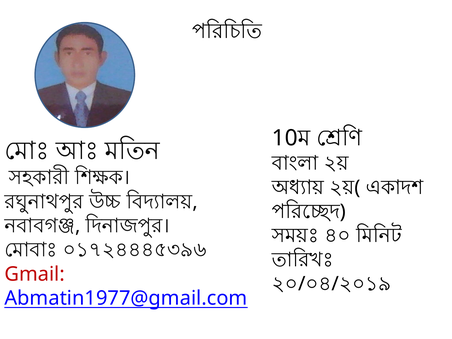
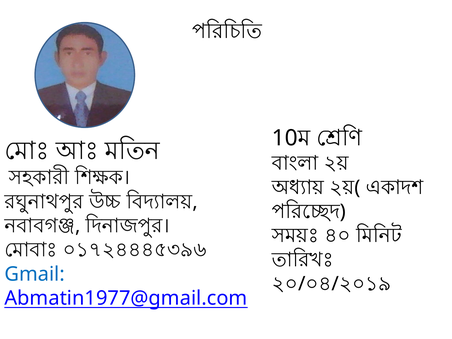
Gmail colour: red -> blue (35, 274)
